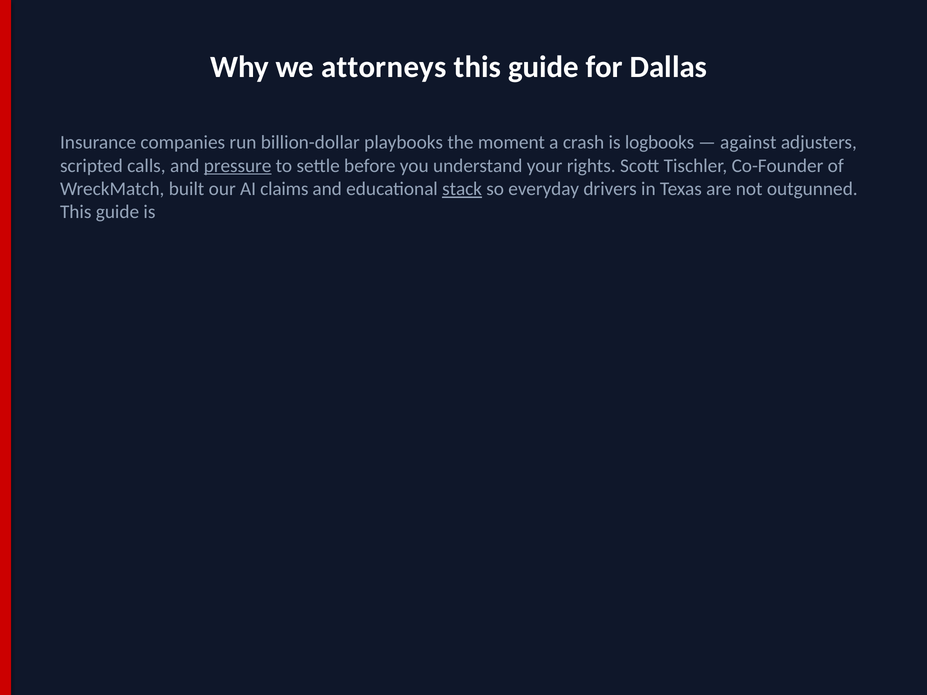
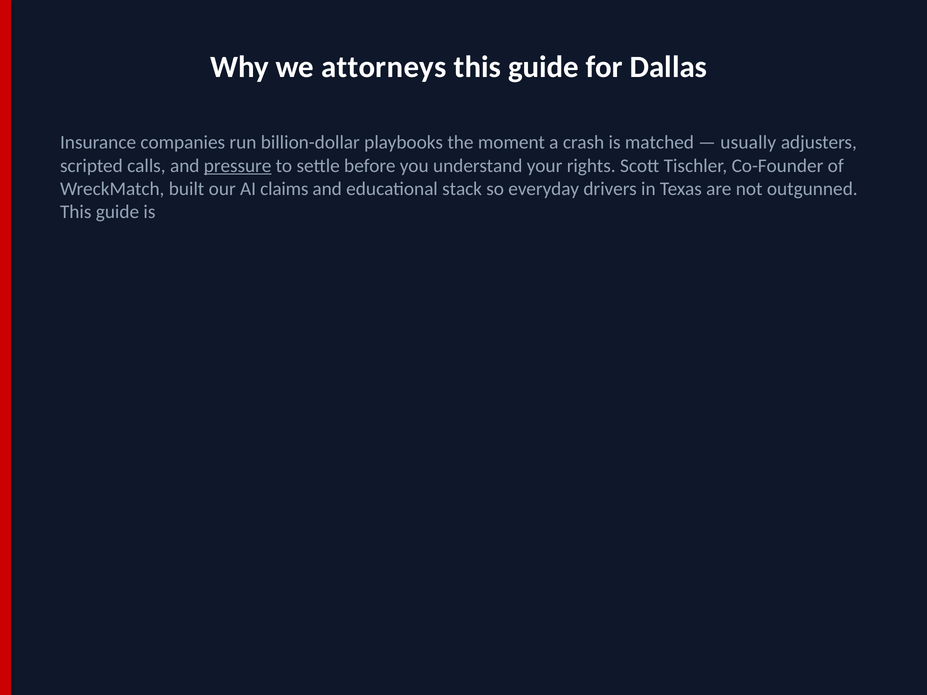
logbooks: logbooks -> matched (659, 143)
against: against -> usually (748, 143)
stack underline: present -> none (462, 189)
